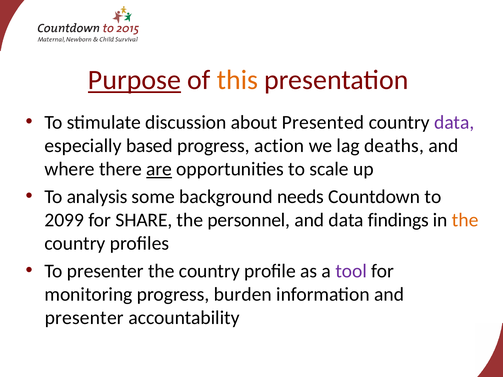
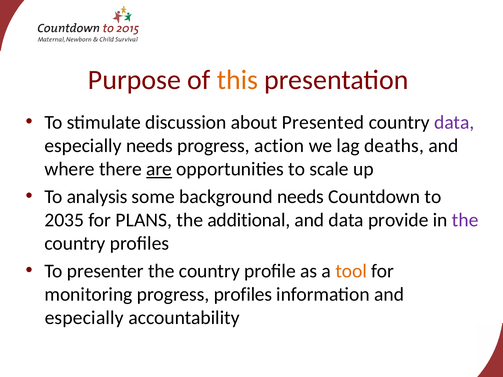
Purpose underline: present -> none (134, 80)
especially based: based -> needs (149, 146)
2099: 2099 -> 2035 (64, 220)
SHARE: SHARE -> PLANS (144, 220)
personnel: personnel -> additional (249, 220)
findings: findings -> provide (398, 220)
the colour: orange -> purple (465, 220)
tool colour: purple -> orange (351, 271)
progress burden: burden -> profiles (243, 295)
presenter: presenter -> especially (84, 318)
